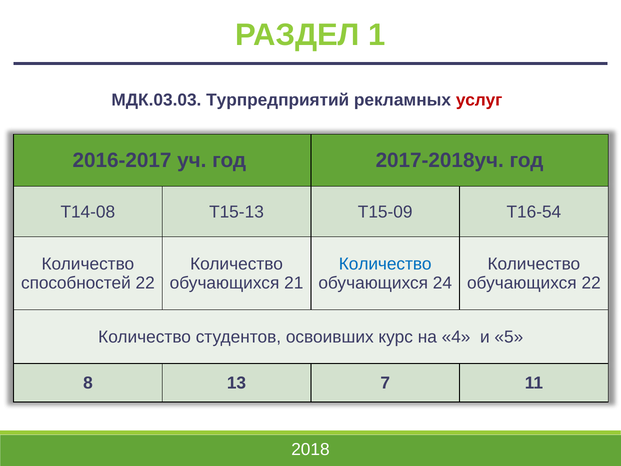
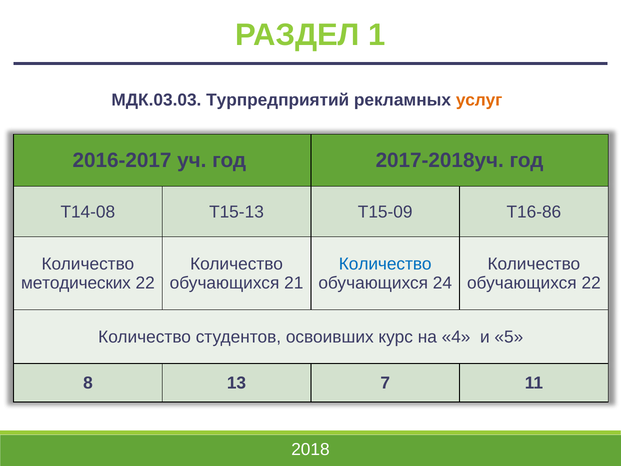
услуг colour: red -> orange (479, 100)
Т16-54: Т16-54 -> Т16-86 (534, 212)
способностей: способностей -> методических (76, 283)
